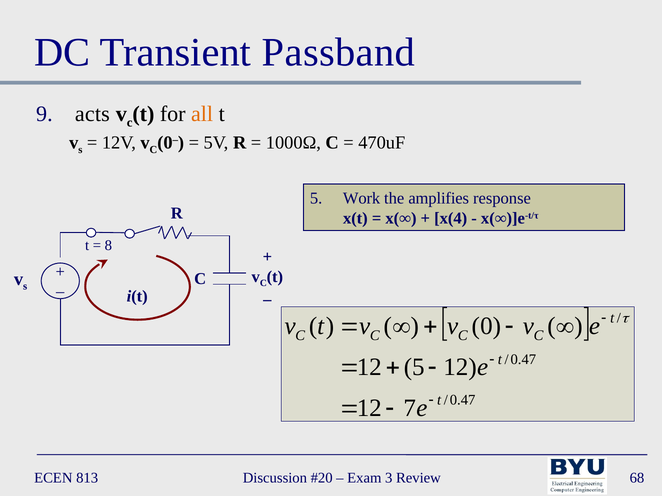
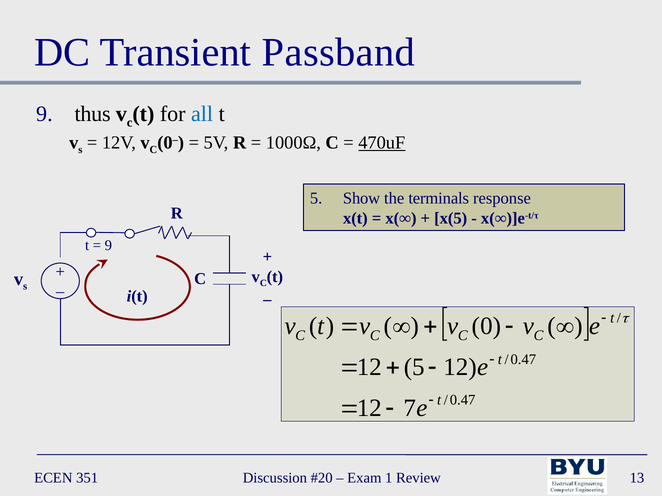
acts: acts -> thus (93, 114)
all colour: orange -> blue (202, 114)
470uF underline: none -> present (382, 143)
Work: Work -> Show (362, 199)
amplifies: amplifies -> terminals (439, 199)
x(4: x(4 -> x(5 (451, 219)
8: 8 -> 9 (108, 246)
813: 813 -> 351 (87, 478)
3: 3 -> 1 (389, 478)
68: 68 -> 13 (637, 478)
